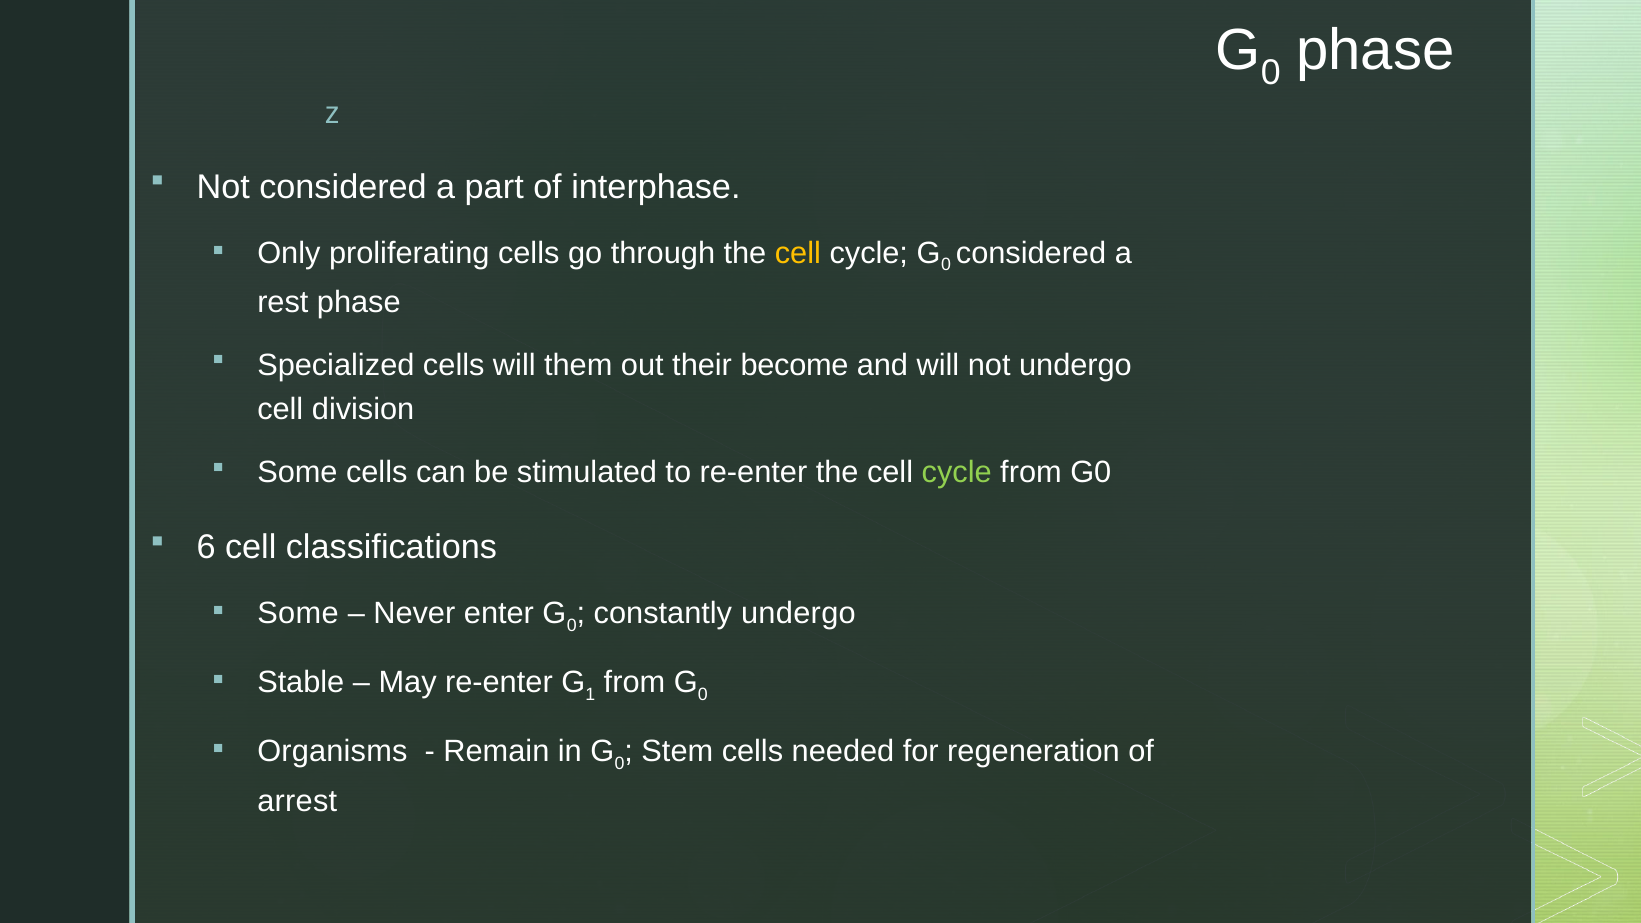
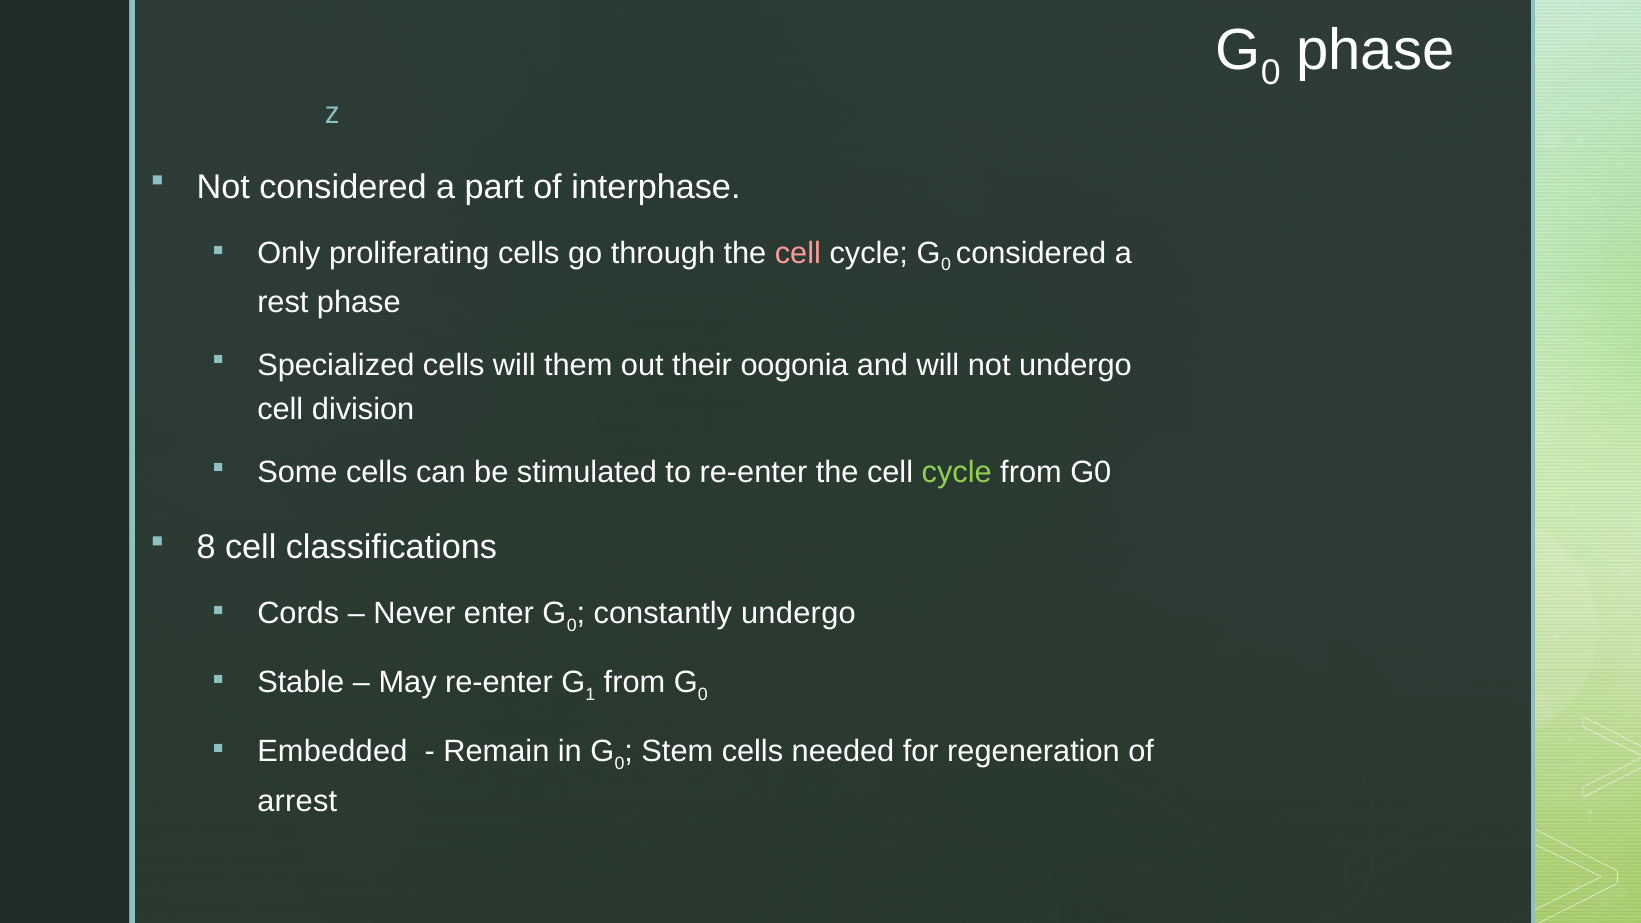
cell colour: yellow -> pink (798, 253)
become: become -> oogonia (795, 365)
6: 6 -> 8 (206, 548)
Some: Some -> Cords (298, 614)
Organisms: Organisms -> Embedded (332, 752)
